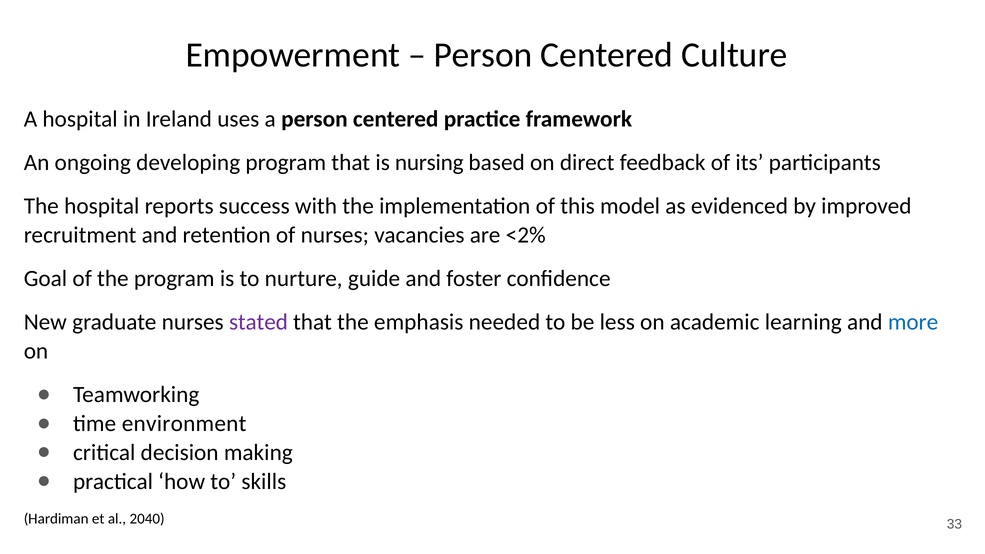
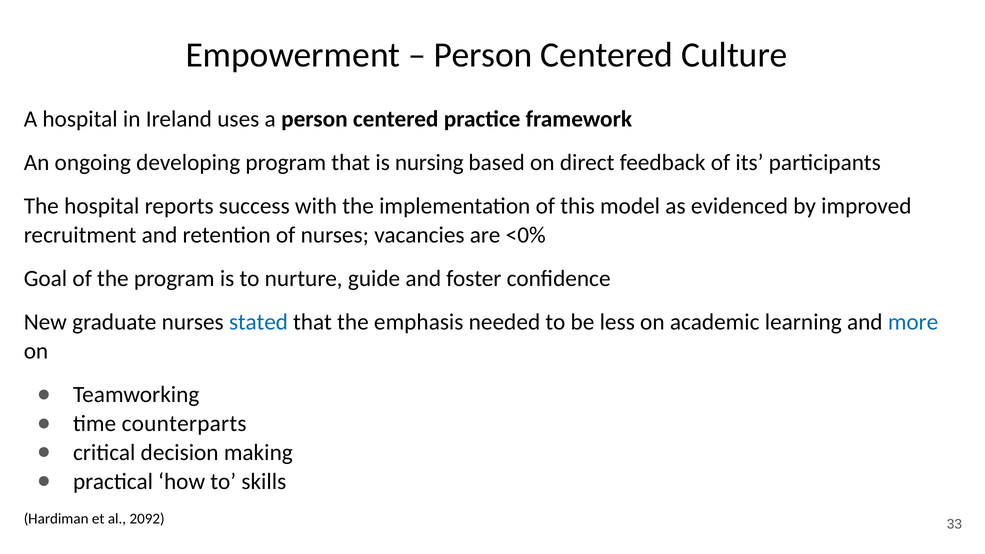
<2%: <2% -> <0% (526, 235)
stated colour: purple -> blue (258, 322)
environment: environment -> counterparts (184, 424)
2040: 2040 -> 2092 (147, 519)
